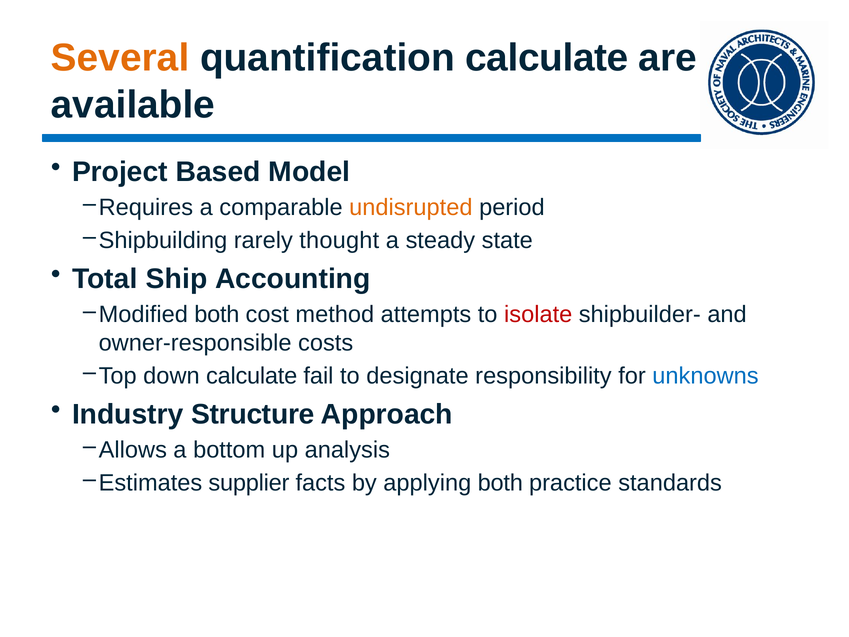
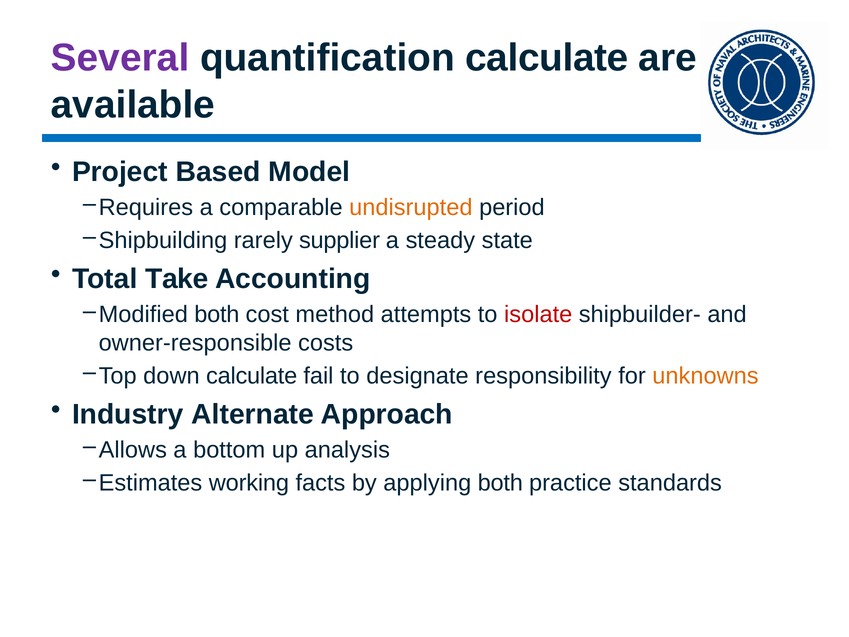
Several colour: orange -> purple (120, 58)
thought: thought -> supplier (340, 240)
Ship: Ship -> Take (177, 279)
unknowns colour: blue -> orange (705, 376)
Structure: Structure -> Alternate (253, 414)
supplier: supplier -> working (249, 483)
